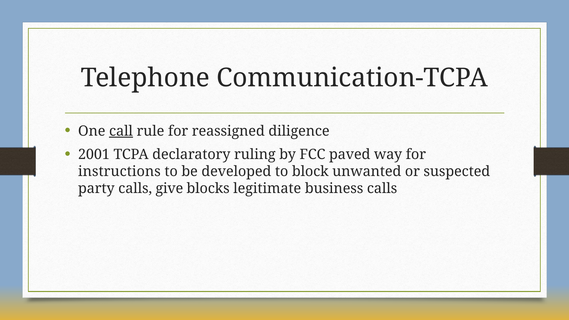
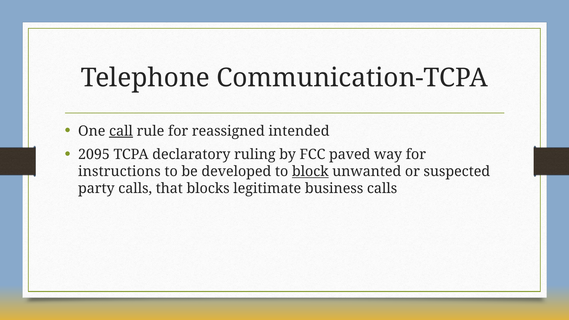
diligence: diligence -> intended (299, 131)
2001: 2001 -> 2095 (94, 154)
block underline: none -> present (310, 172)
give: give -> that (169, 189)
